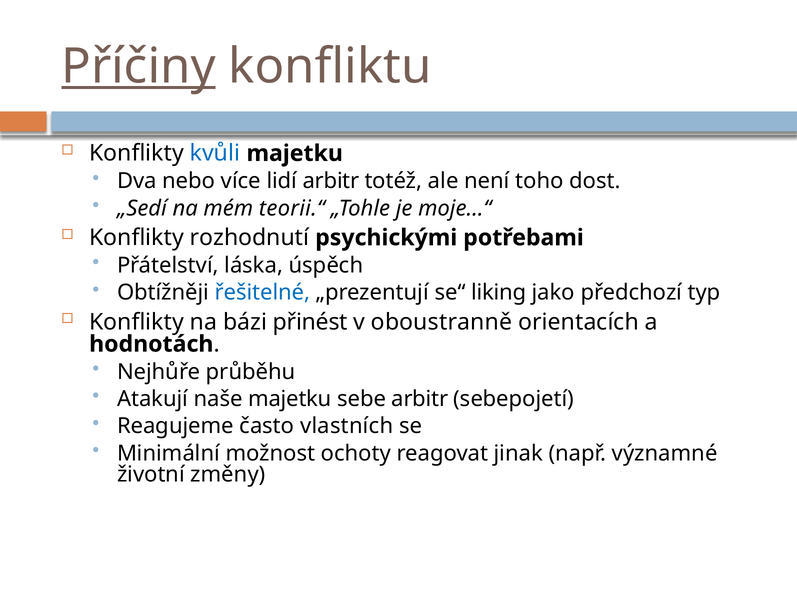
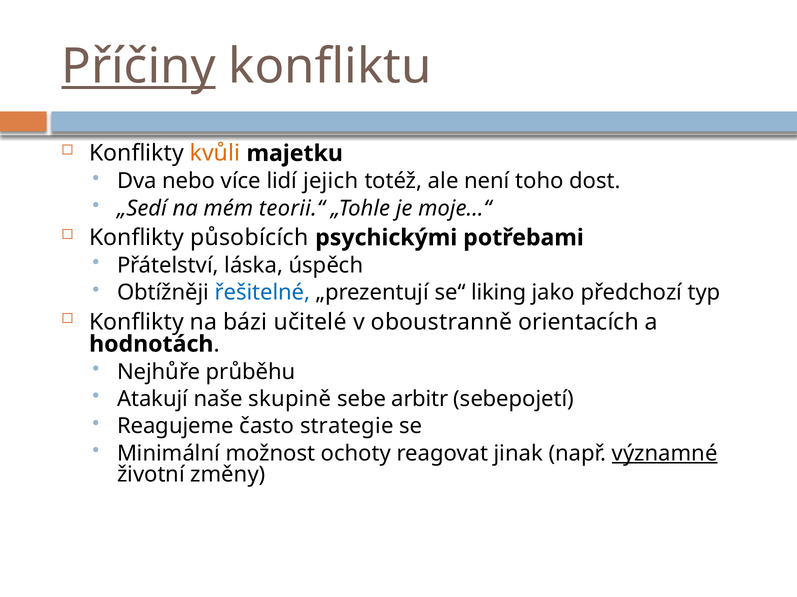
kvůli colour: blue -> orange (215, 154)
lidí arbitr: arbitr -> jejich (331, 181)
rozhodnutí: rozhodnutí -> působících (249, 238)
přinést: přinést -> učitelé (310, 322)
naše majetku: majetku -> skupině (290, 399)
vlastních: vlastních -> strategie (347, 427)
významné underline: none -> present (665, 454)
